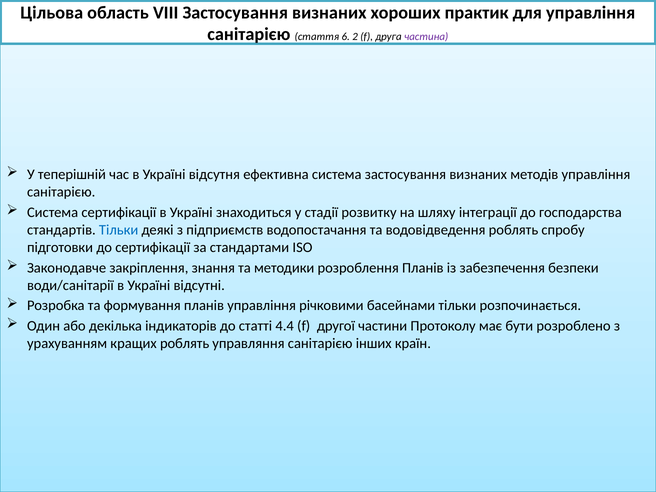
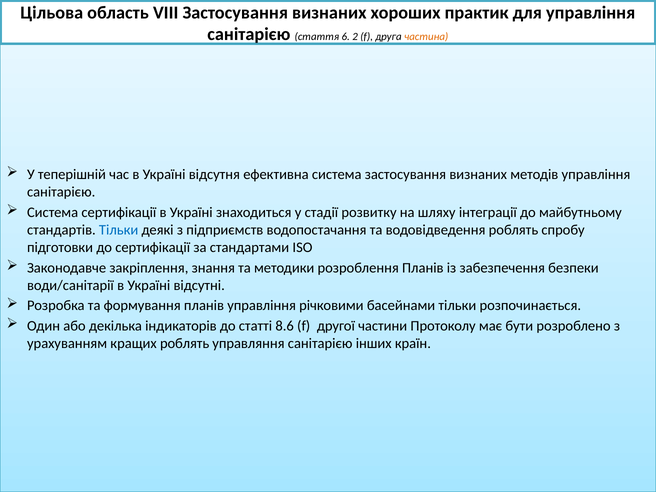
частина colour: purple -> orange (426, 37)
господарства: господарства -> майбутньому (580, 212)
4.4: 4.4 -> 8.6 (285, 326)
